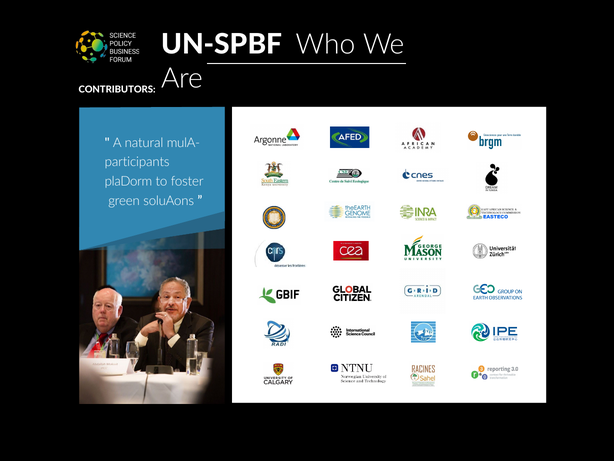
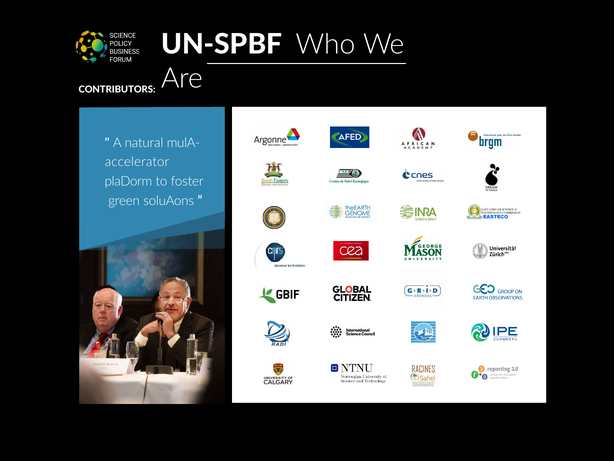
participants: participants -> accelerator (137, 162)
